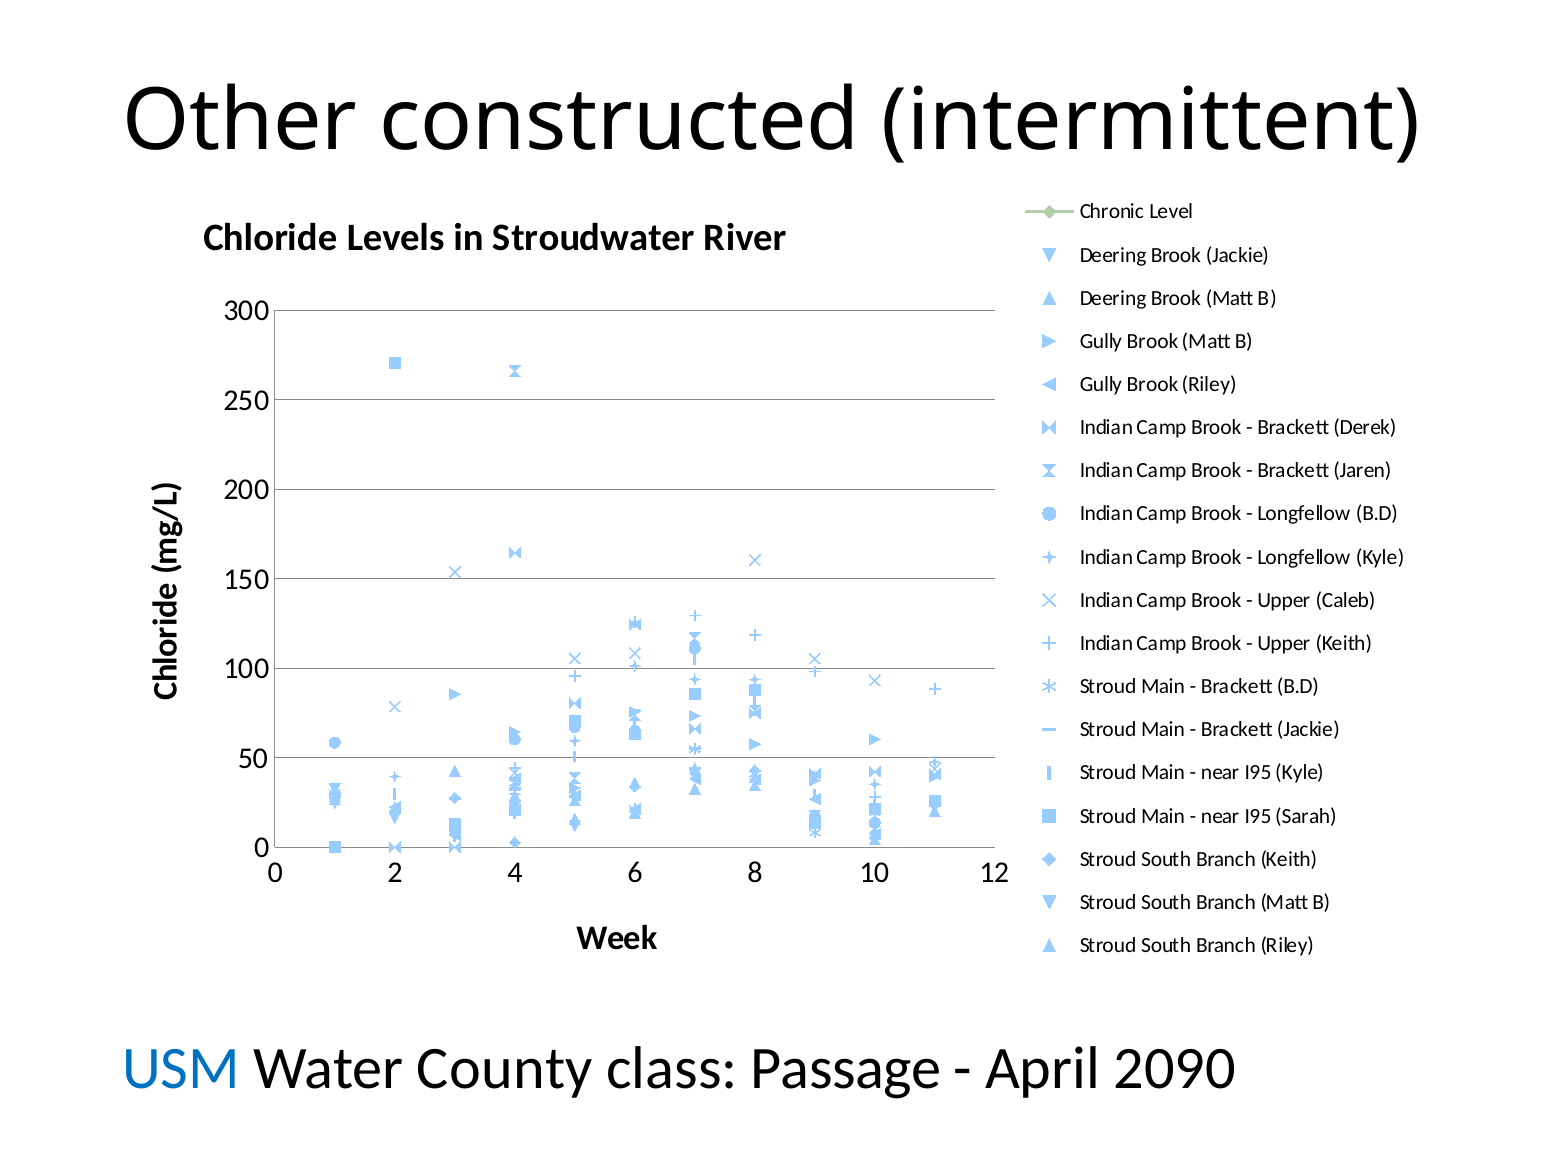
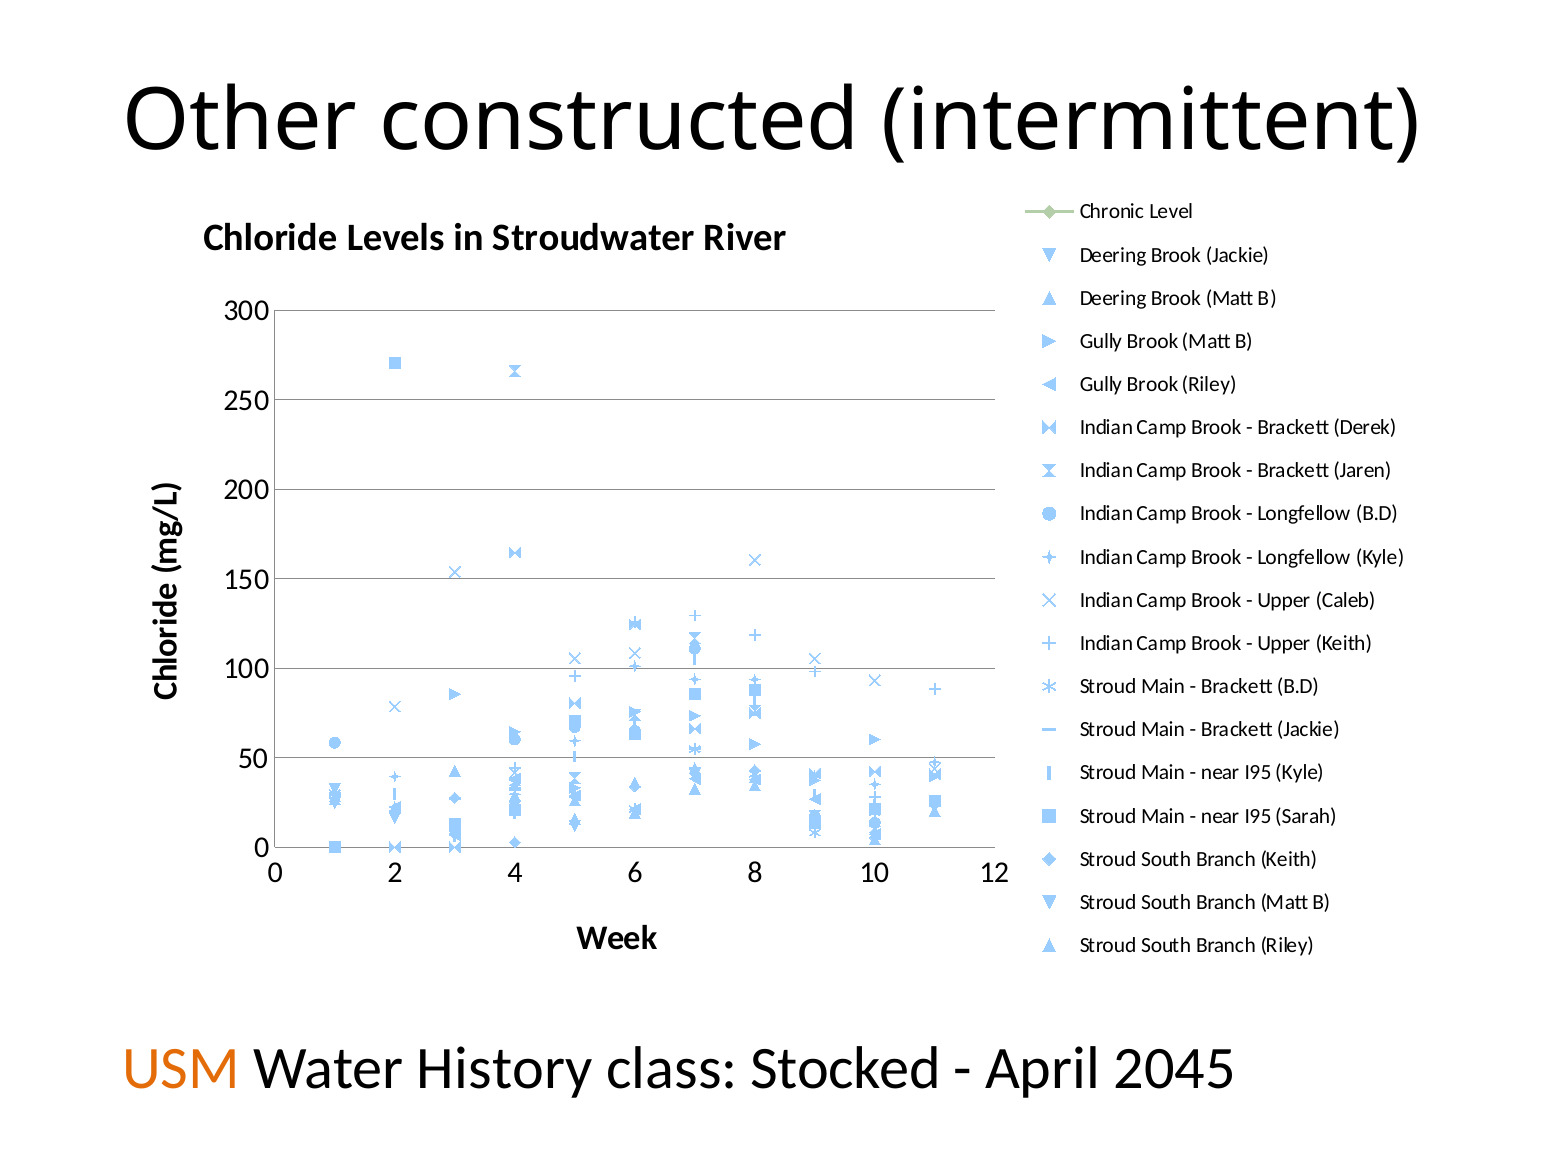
USM colour: blue -> orange (181, 1069)
County: County -> History (505, 1069)
Passage: Passage -> Stocked (846, 1069)
2090: 2090 -> 2045 (1175, 1069)
